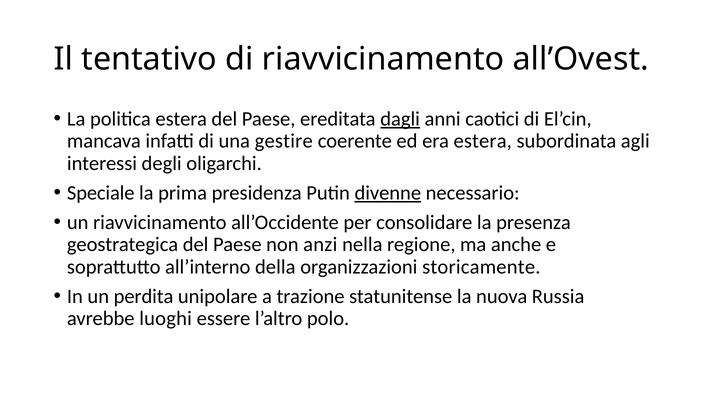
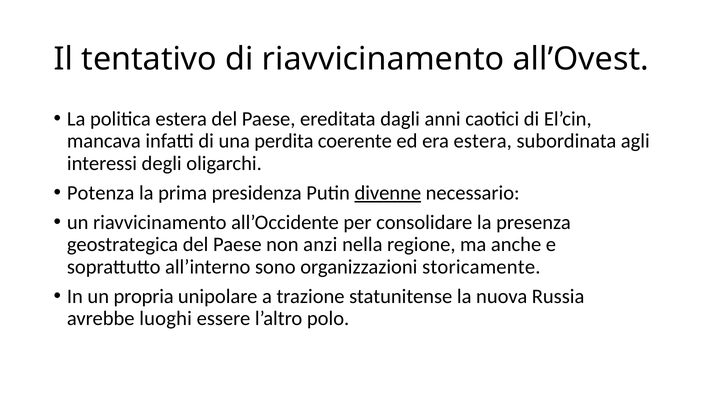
dagli underline: present -> none (400, 119)
gestire: gestire -> perdita (284, 141)
Speciale: Speciale -> Potenza (101, 193)
della: della -> sono (275, 267)
perdita: perdita -> propria (144, 297)
